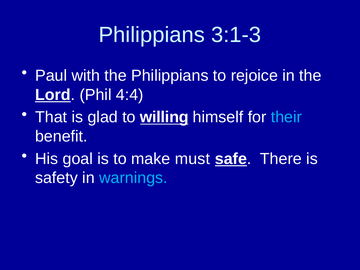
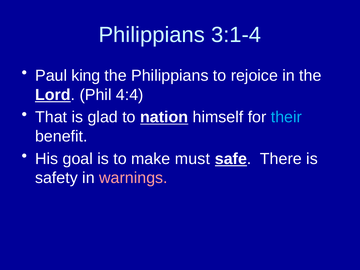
3:1-3: 3:1-3 -> 3:1-4 (236, 35)
with: with -> king (86, 76)
willing: willing -> nation (164, 117)
warnings colour: light blue -> pink (133, 178)
